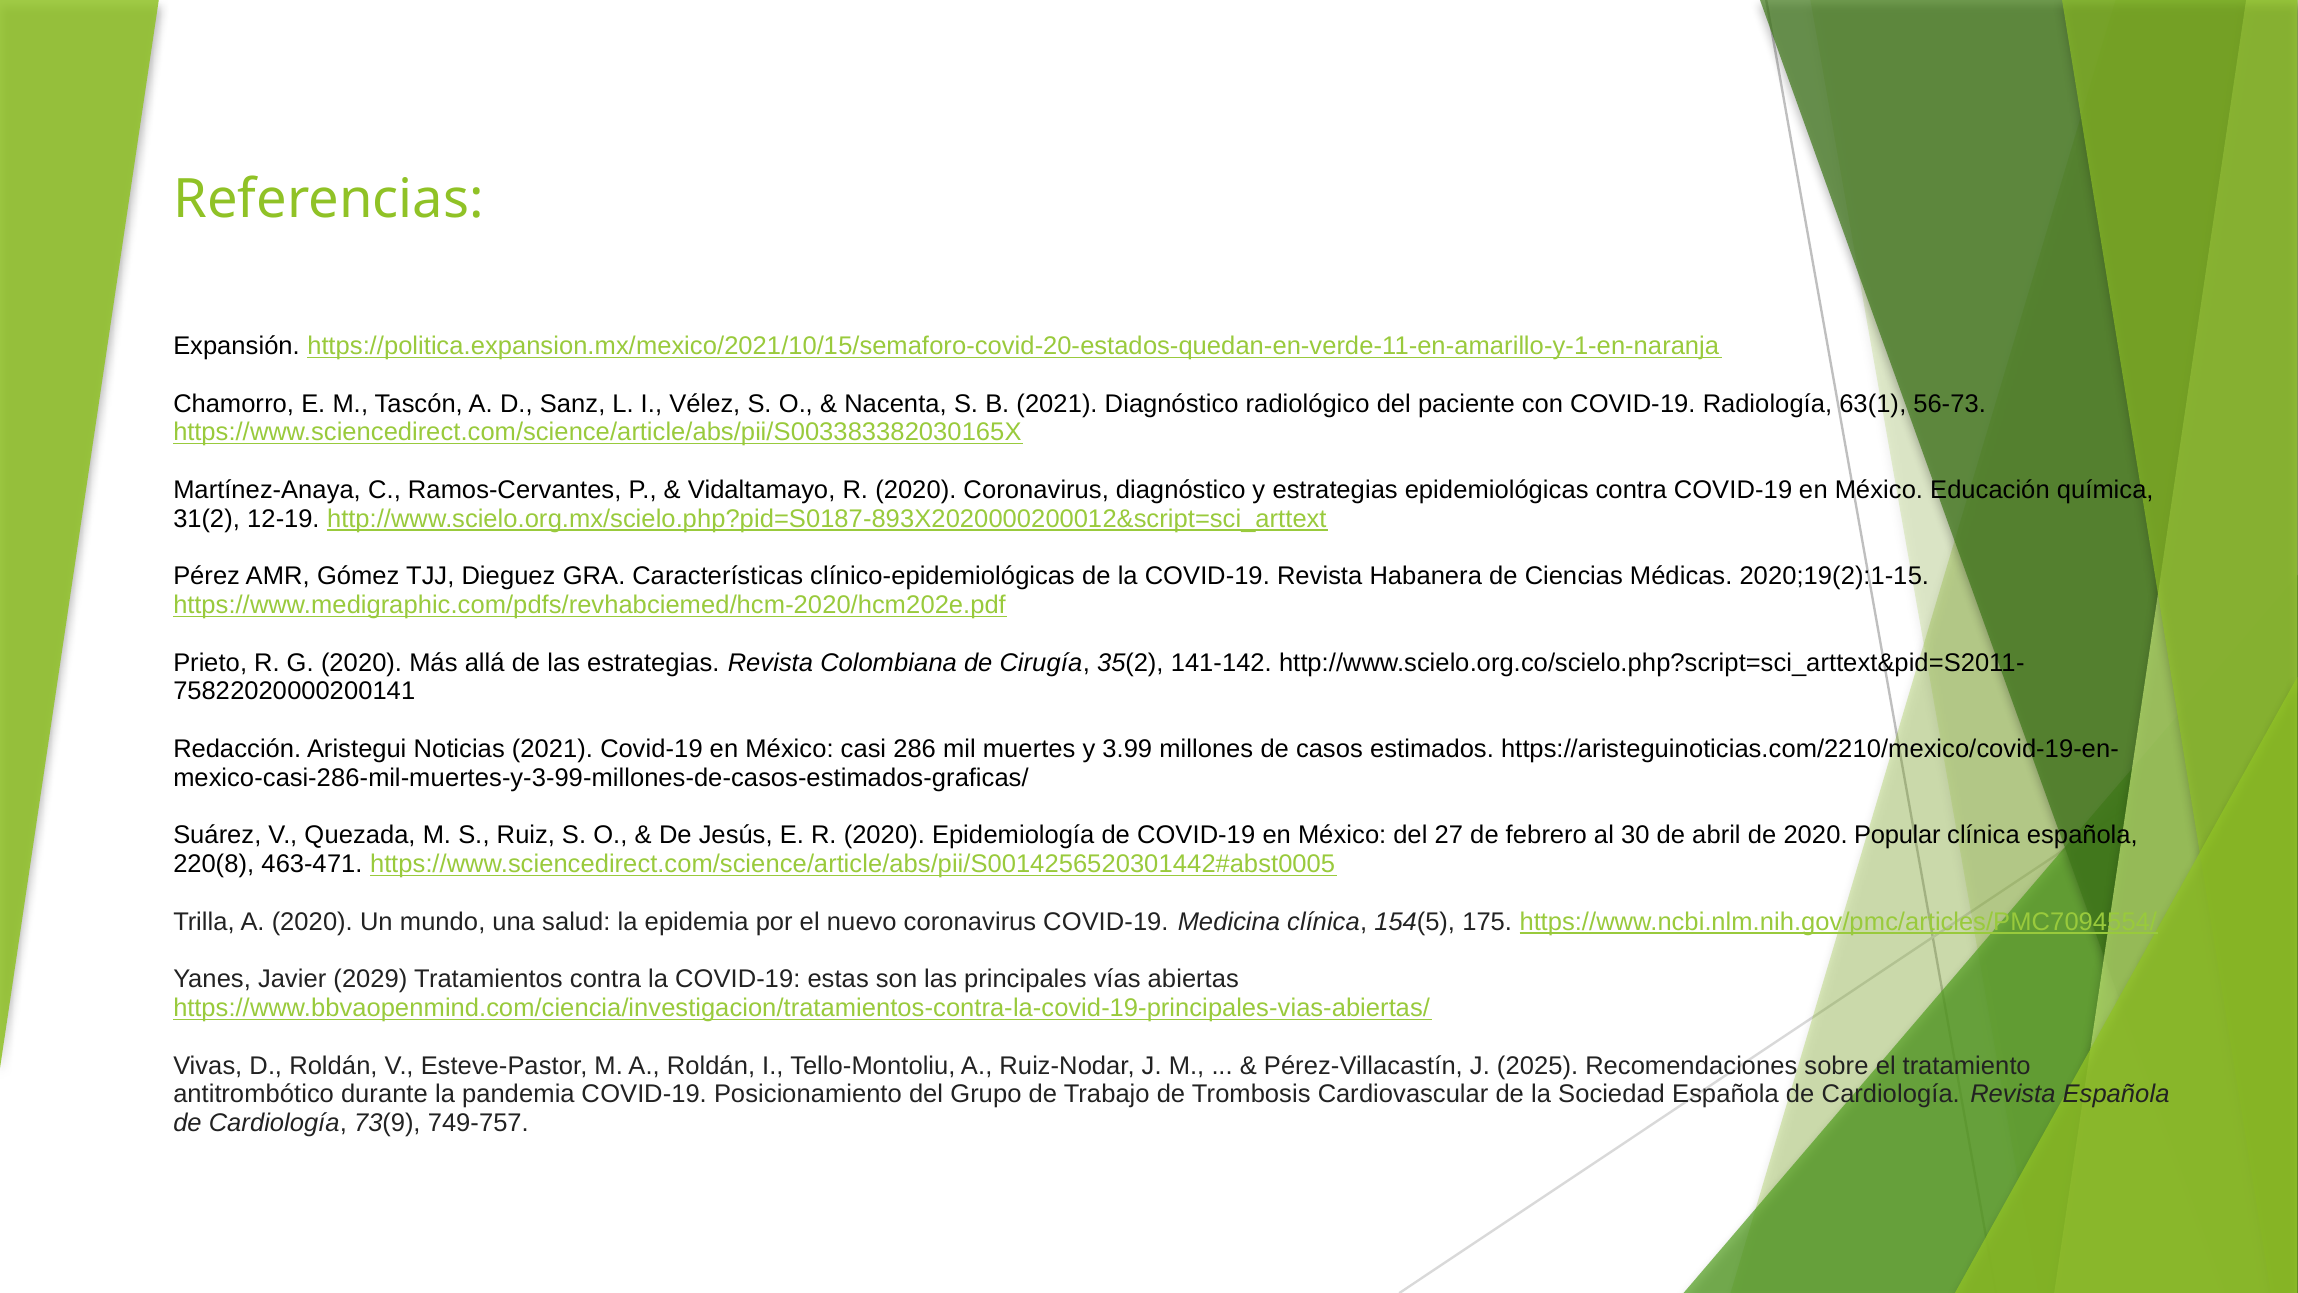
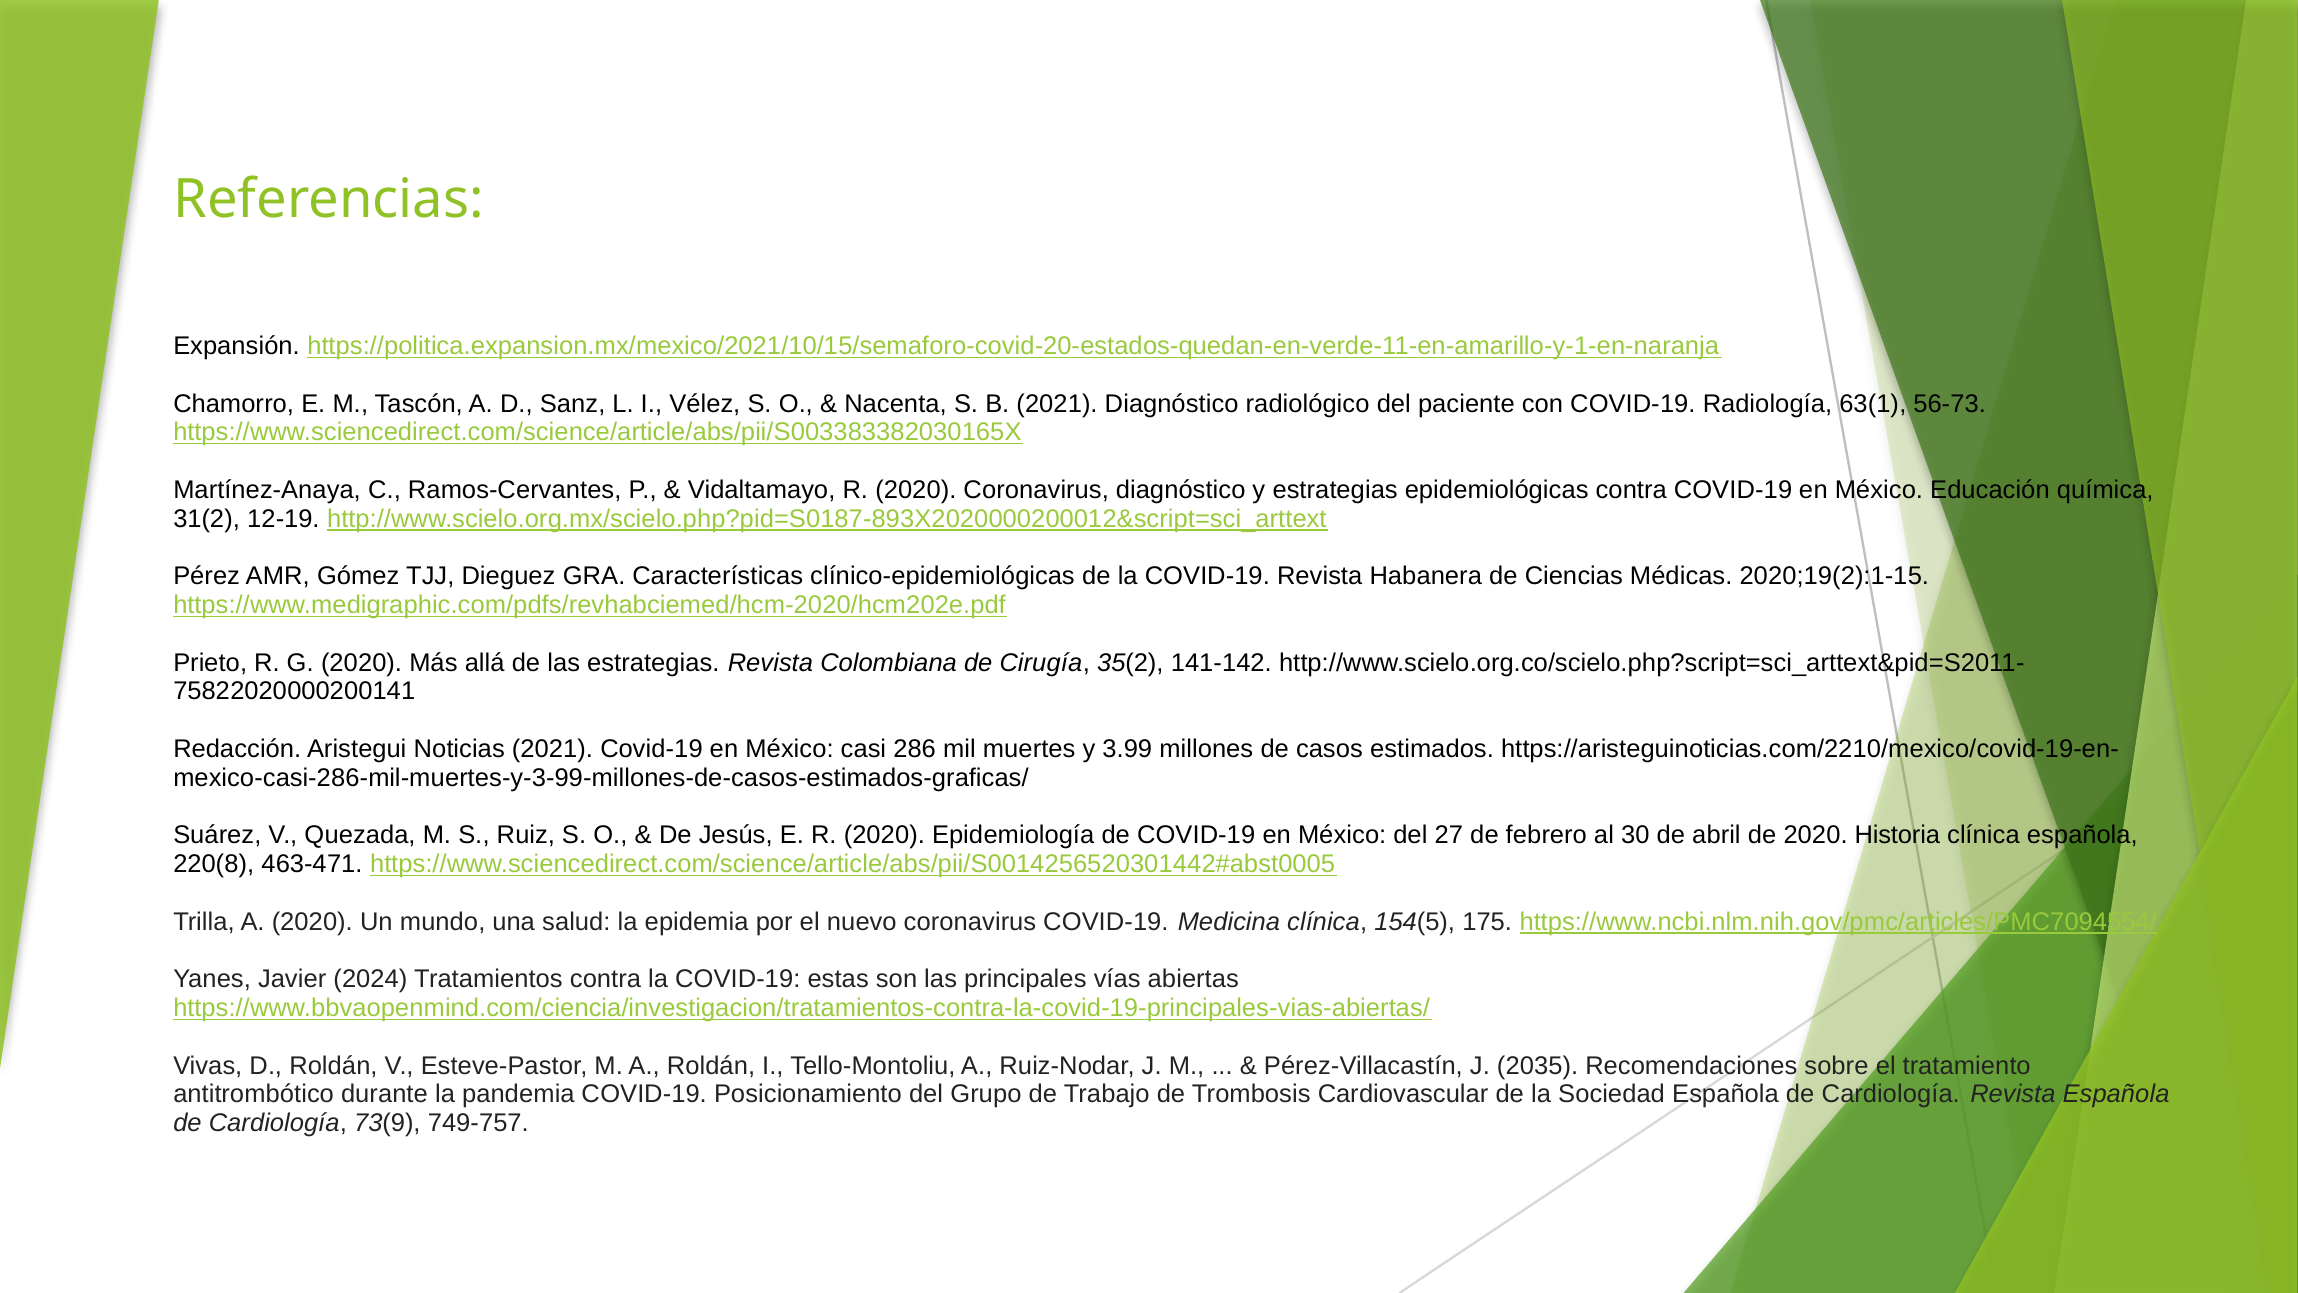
Popular: Popular -> Historia (1897, 835)
2029: 2029 -> 2024 (370, 979)
2025: 2025 -> 2035 (1538, 1065)
